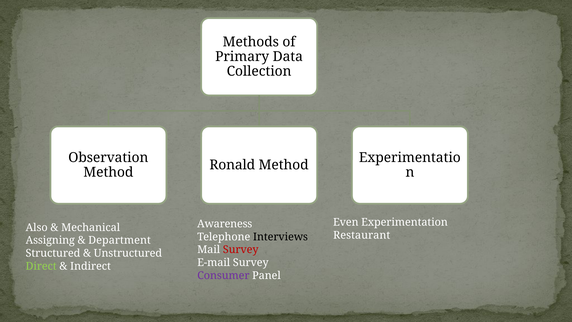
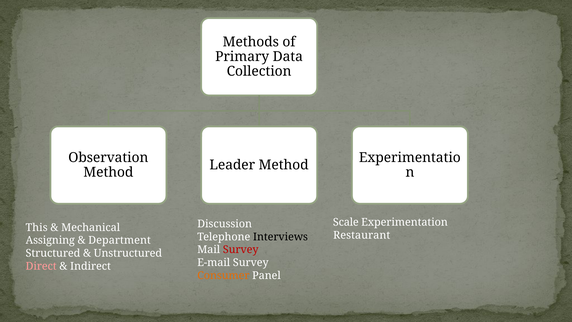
Ronald: Ronald -> Leader (232, 165)
Even: Even -> Scale (346, 222)
Awareness: Awareness -> Discussion (225, 224)
Also: Also -> This (37, 227)
Direct colour: light green -> pink (41, 266)
Consumer colour: purple -> orange (223, 275)
